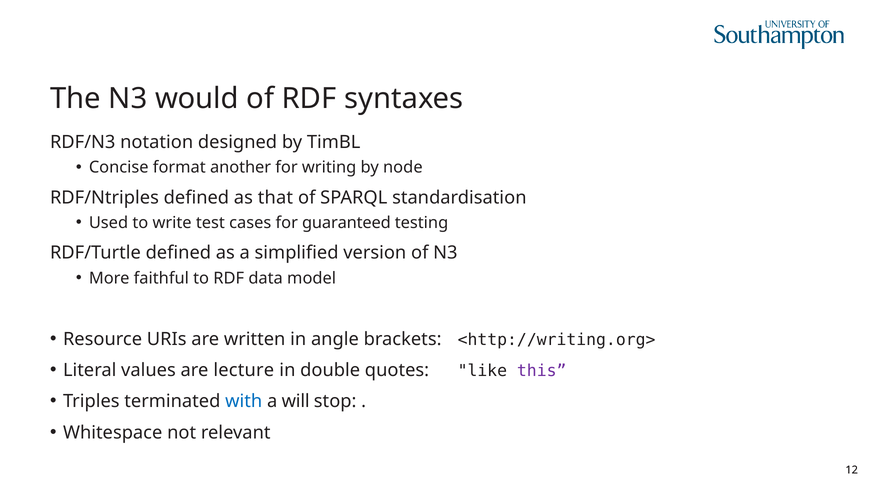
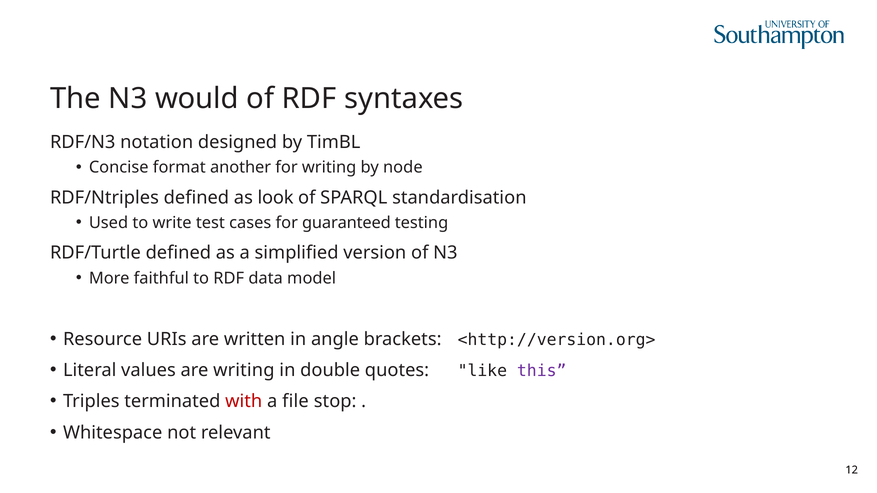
that: that -> look (276, 198)
<http://writing.org>: <http://writing.org> -> <http://version.org> (557, 340)
are lecture: lecture -> writing (244, 371)
with colour: blue -> red (244, 402)
will: will -> file (295, 402)
